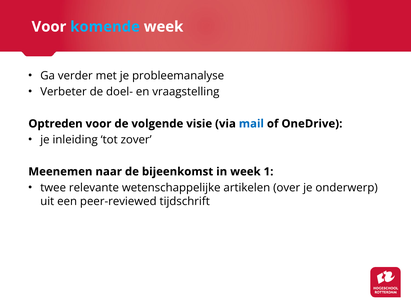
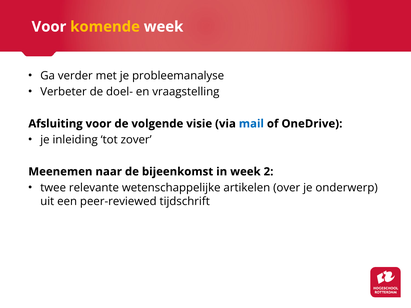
komende colour: light blue -> yellow (105, 27)
Optreden: Optreden -> Afsluiting (56, 124)
1: 1 -> 2 (269, 172)
